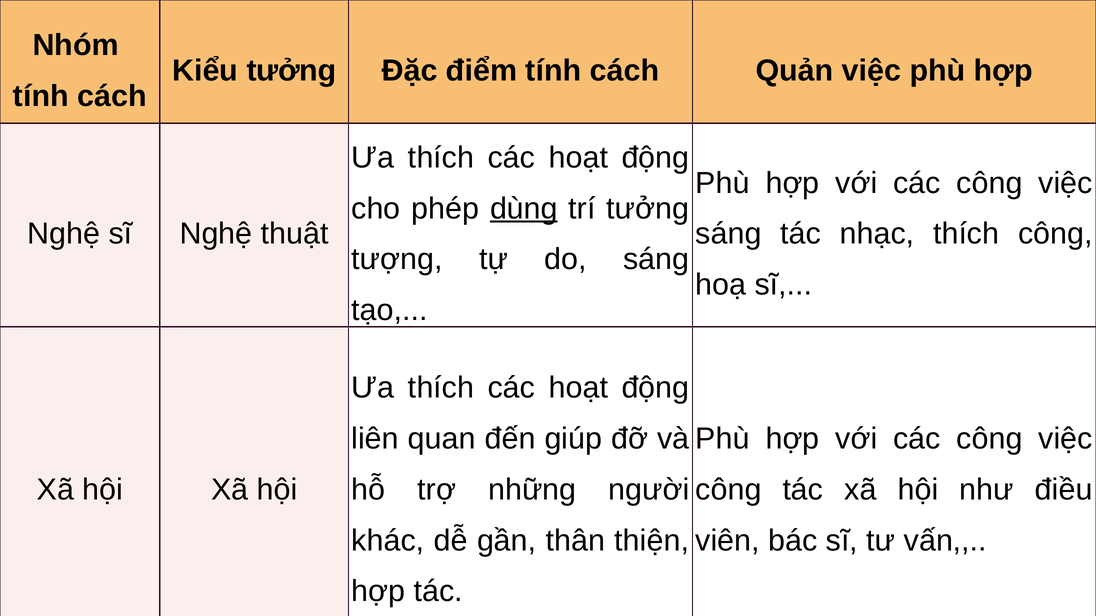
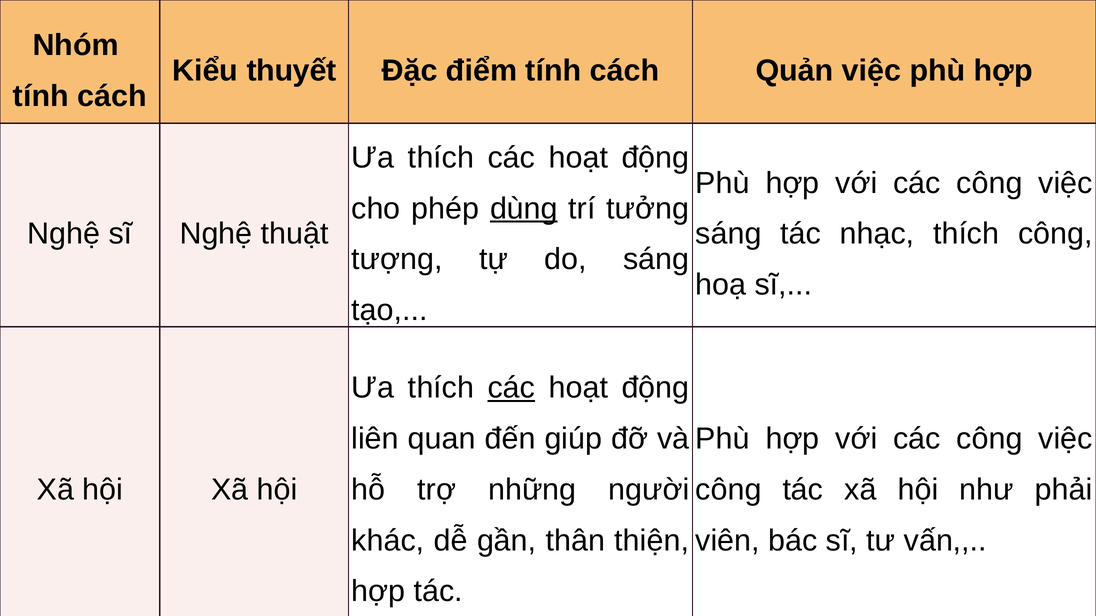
Kiểu tưởng: tưởng -> thuyết (291, 71)
các underline: none -> present (511, 388)
điều: điều -> phải (1064, 490)
